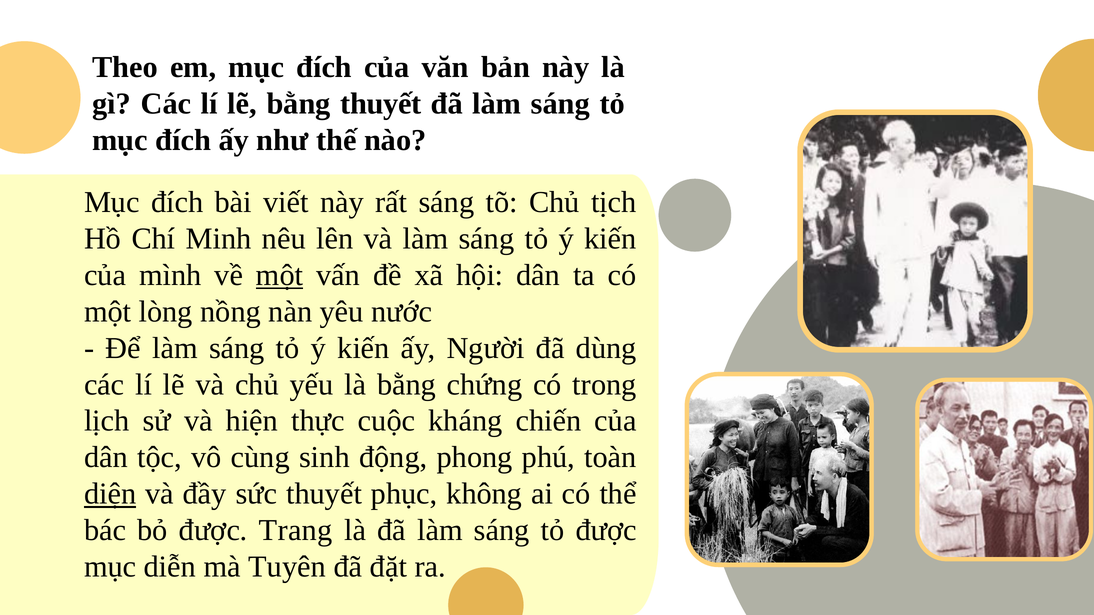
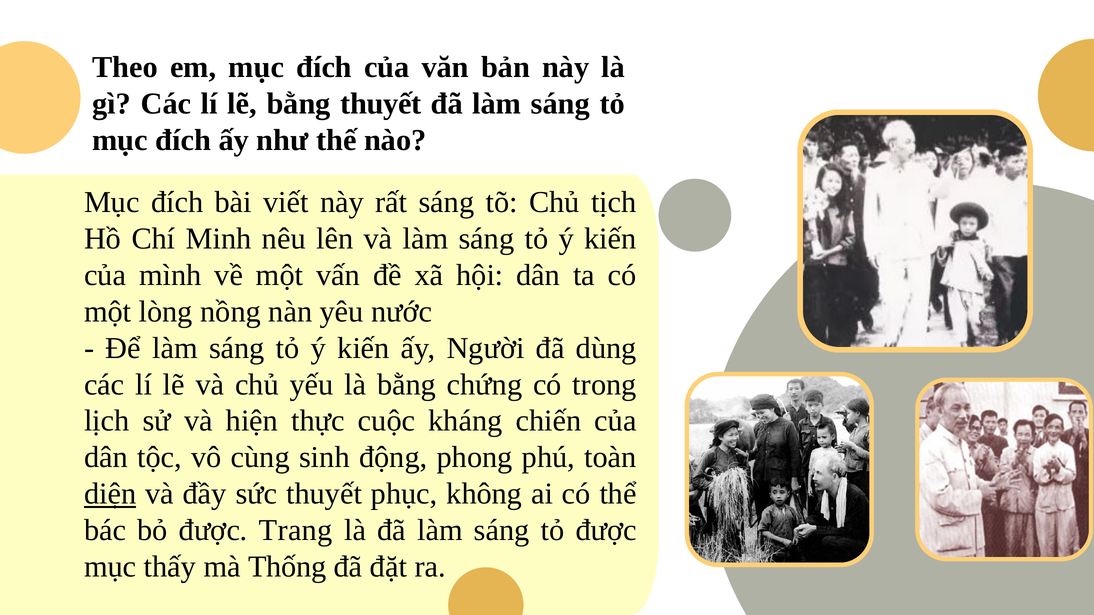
một underline: present -> none (280, 275)
diễn: diễn -> thấy (170, 567)
Tuyên: Tuyên -> Thống (287, 567)
